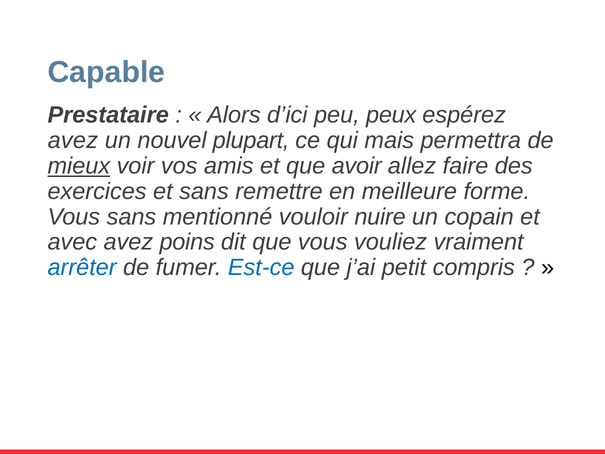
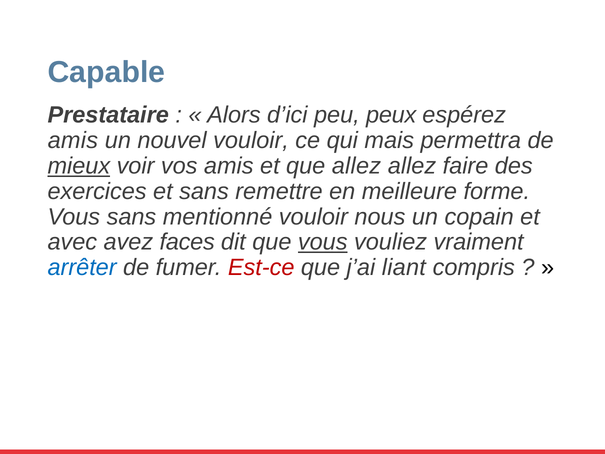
avez: avez -> amis (73, 140)
nouvel plupart: plupart -> vouloir (251, 140)
que avoir: avoir -> allez (356, 166)
nuire: nuire -> nous (380, 217)
poins: poins -> faces (187, 242)
vous underline: none -> present (323, 242)
Est-ce colour: blue -> red (261, 268)
petit: petit -> liant (404, 268)
